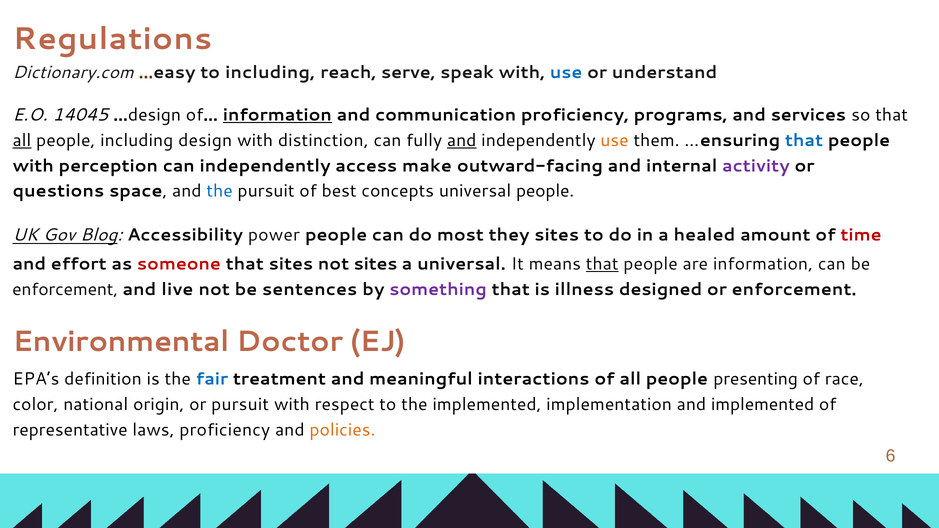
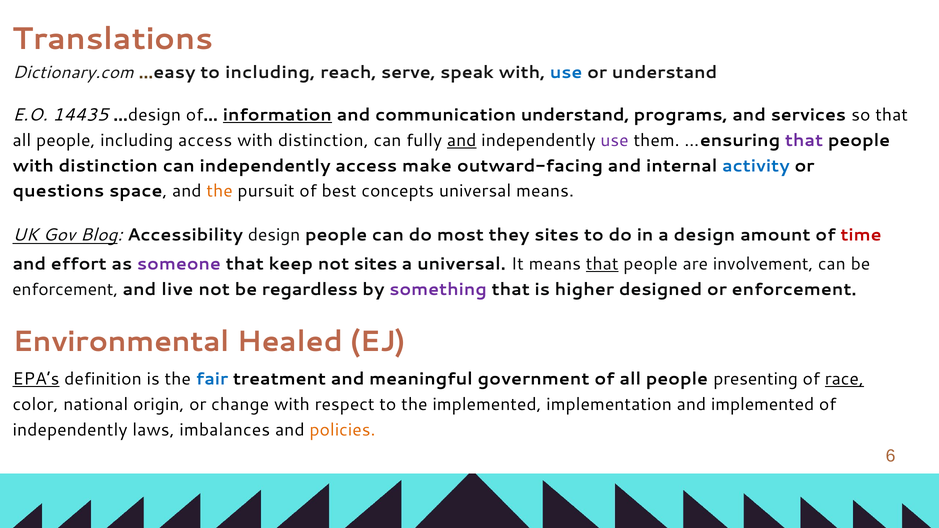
Regulations: Regulations -> Translations (113, 39)
14045: 14045 -> 14435 (80, 115)
communication proficiency: proficiency -> understand (575, 115)
all underline: present -> none (22, 141)
including design: design -> access (205, 141)
use colour: orange -> purple (615, 141)
that colour: blue -> purple (804, 141)
perception: perception -> distinction (108, 166)
activity colour: purple -> blue (756, 166)
the colour: blue -> orange (220, 191)
universal people: people -> means (545, 191)
Accessibility power: power -> design (274, 235)
a healed: healed -> design (704, 235)
someone colour: red -> purple (179, 264)
that sites: sites -> keep (291, 264)
are information: information -> involvement (763, 264)
sentences: sentences -> regardless (310, 289)
illness: illness -> higher (584, 289)
Doctor: Doctor -> Healed (290, 342)
EPA’s underline: none -> present (36, 379)
interactions: interactions -> government (533, 379)
race underline: none -> present (844, 379)
or pursuit: pursuit -> change (240, 405)
representative: representative -> independently (70, 430)
laws proficiency: proficiency -> imbalances (225, 430)
